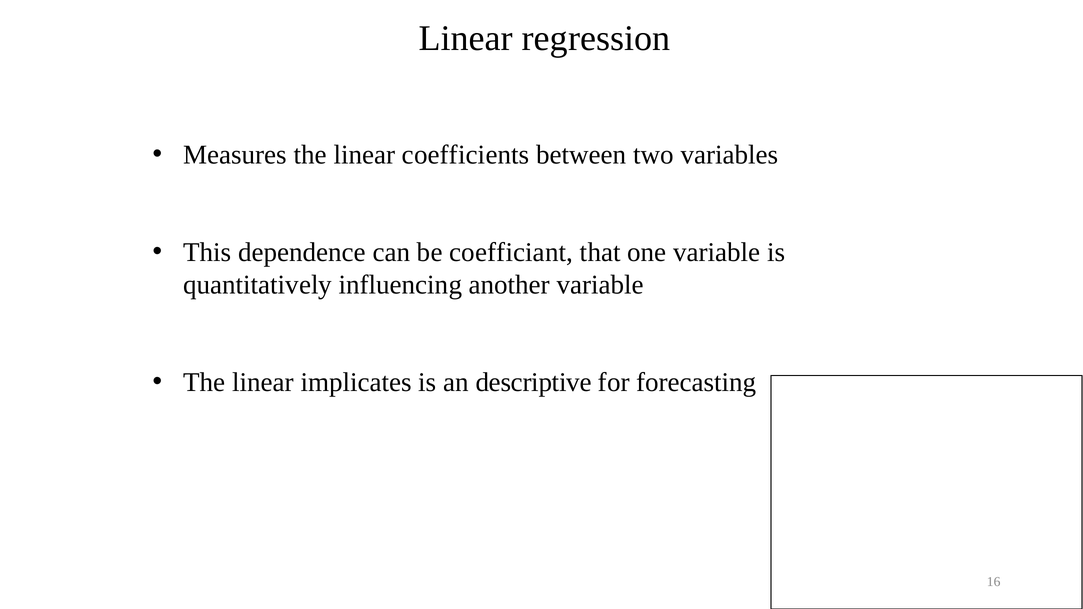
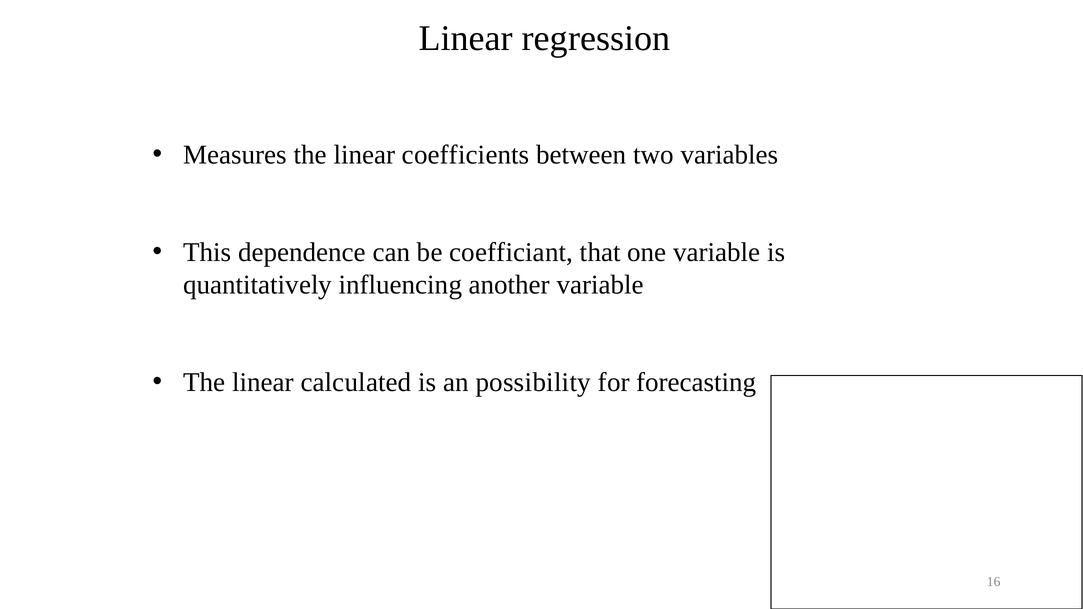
implicates: implicates -> calculated (356, 382)
descriptive: descriptive -> possibility (533, 382)
